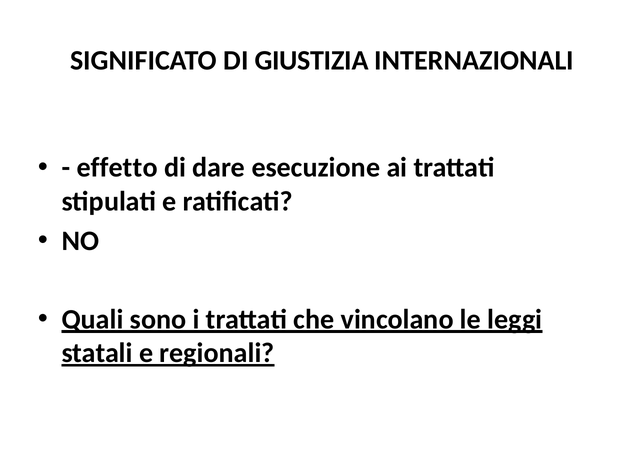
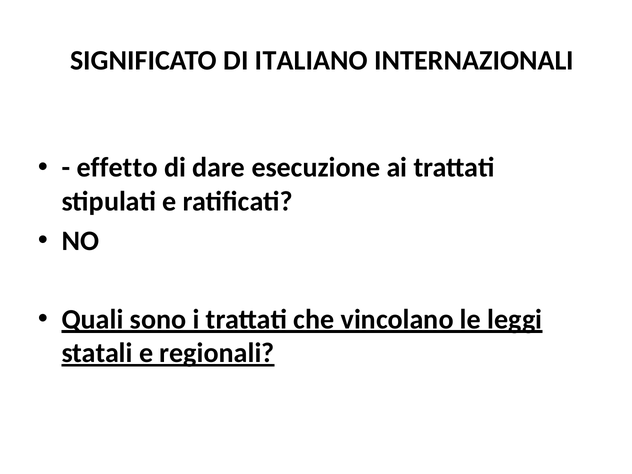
GIUSTIZIA: GIUSTIZIA -> ITALIANO (311, 60)
